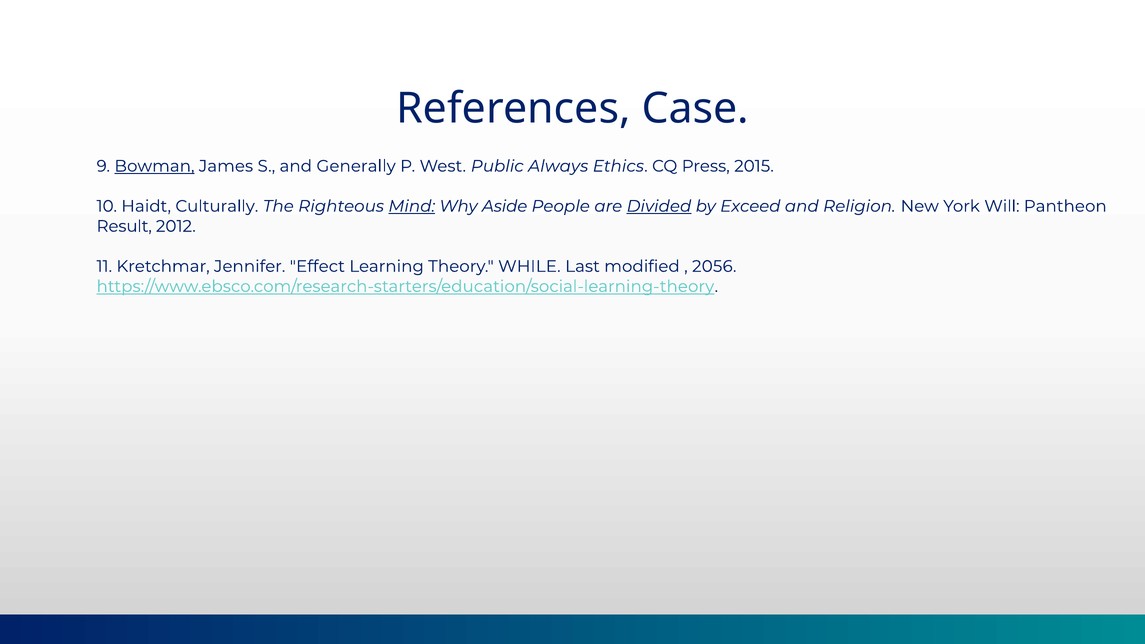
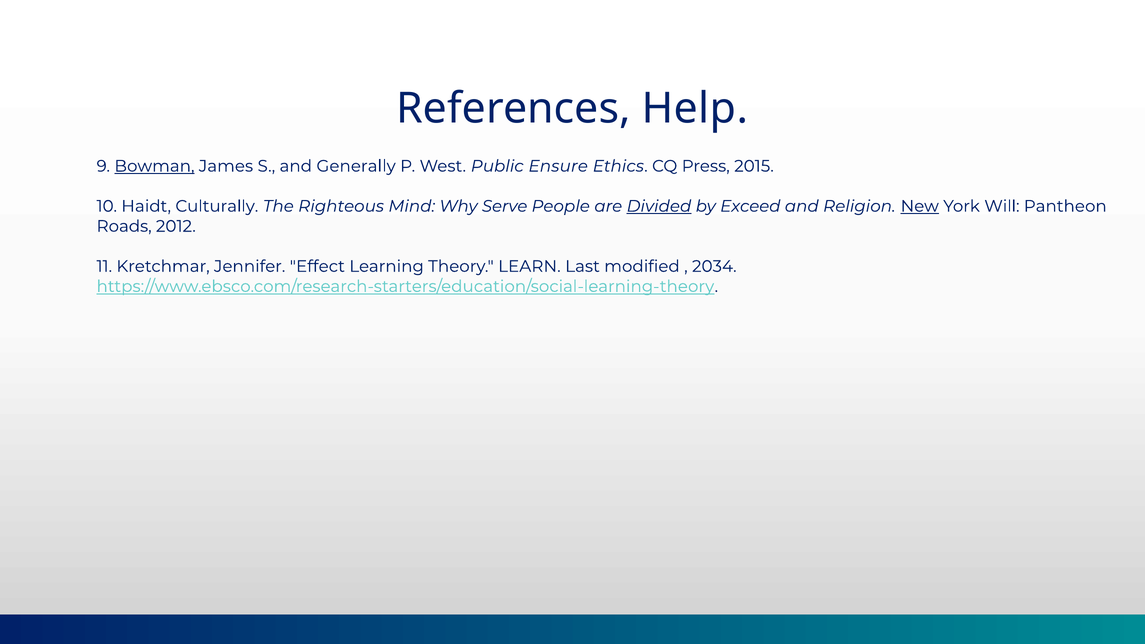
Case: Case -> Help (695, 109)
Always: Always -> Ensure (558, 166)
Mind underline: present -> none (412, 206)
Aside: Aside -> Serve (505, 206)
New underline: none -> present (920, 206)
Result: Result -> Roads (124, 226)
WHILE: WHILE -> LEARN (529, 266)
2056: 2056 -> 2034 (714, 266)
